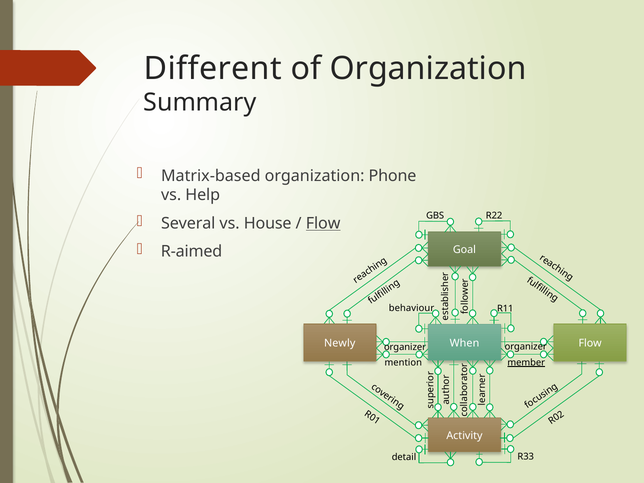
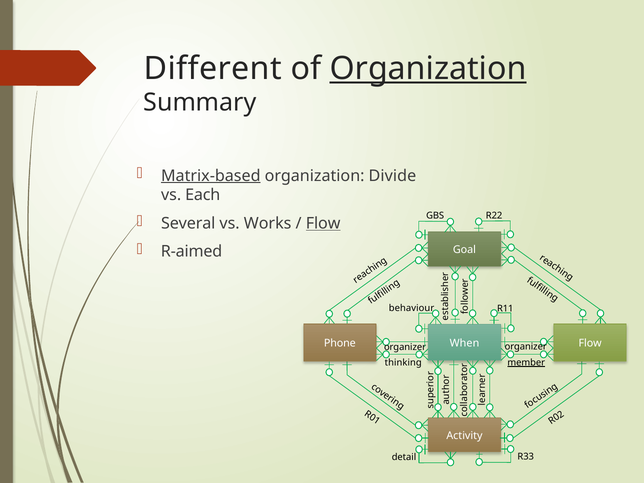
Organization underline: none -> present (428, 69)
Matrix-based underline: none -> present (211, 176)
Phone: Phone -> Divide (392, 176)
Help: Help -> Each (203, 195)
House: House -> Works (268, 223)
Newly: Newly -> Phone (340, 343)
mention: mention -> thinking (403, 363)
